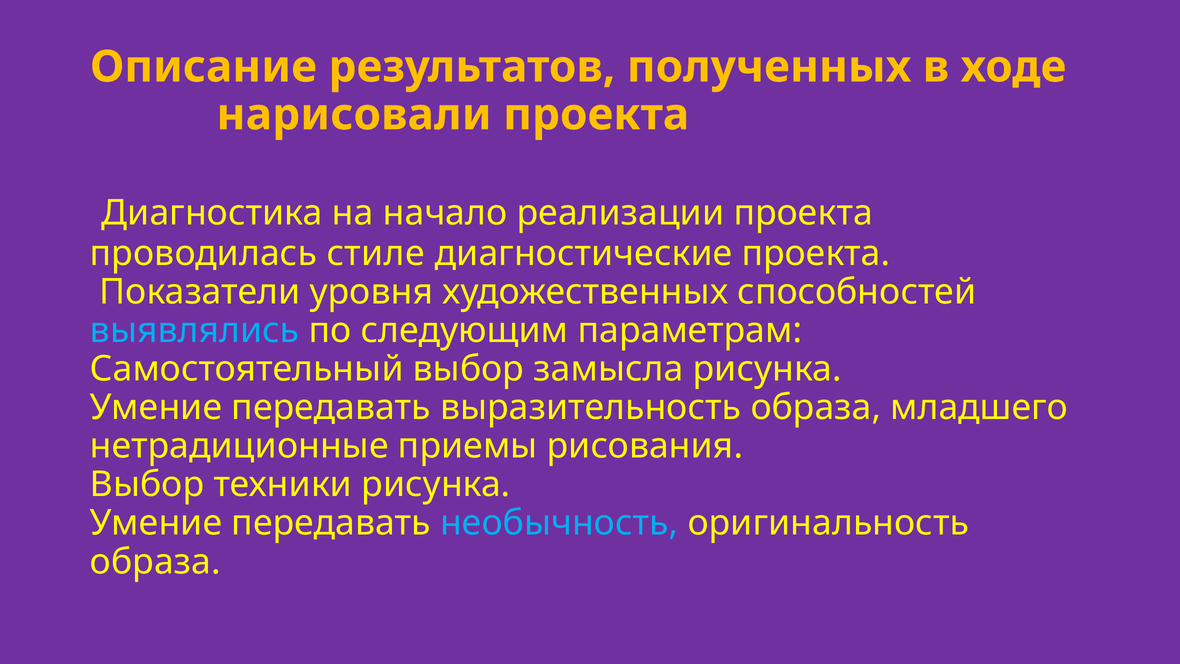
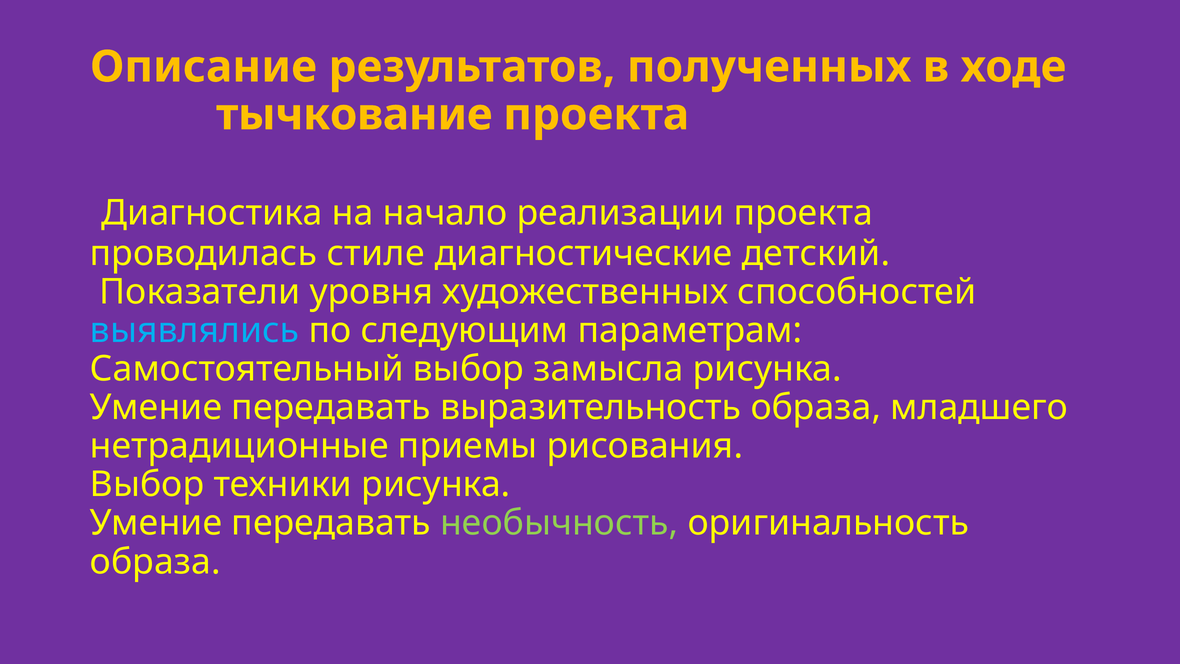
нарисовали: нарисовали -> тычкование (354, 115)
диагностические проекта: проекта -> детский (816, 254)
необычность colour: light blue -> light green (559, 523)
